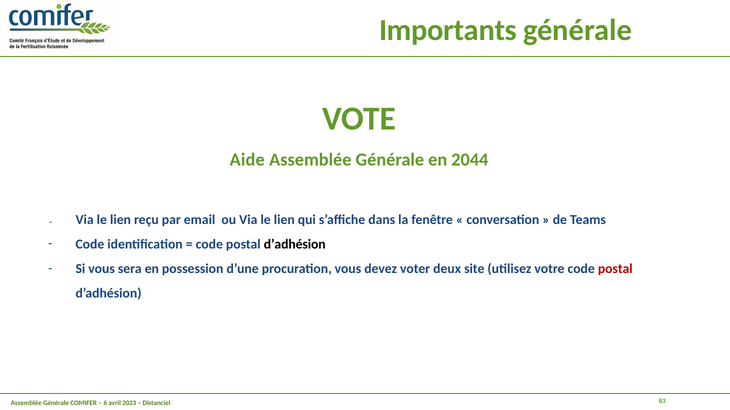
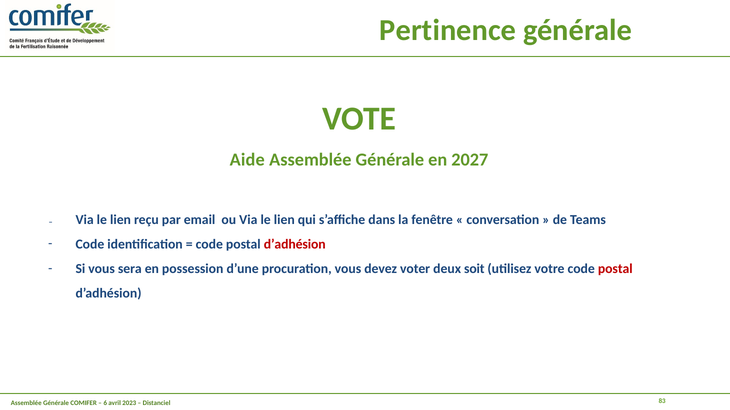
Importants: Importants -> Pertinence (448, 30)
2044: 2044 -> 2027 (470, 160)
d’adhésion colour: black -> red (295, 245)
site: site -> soit (474, 269)
